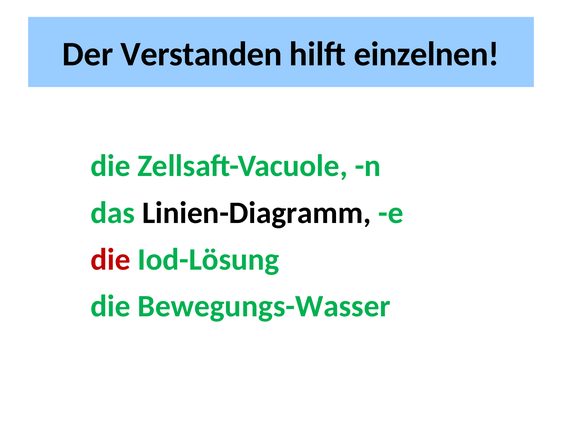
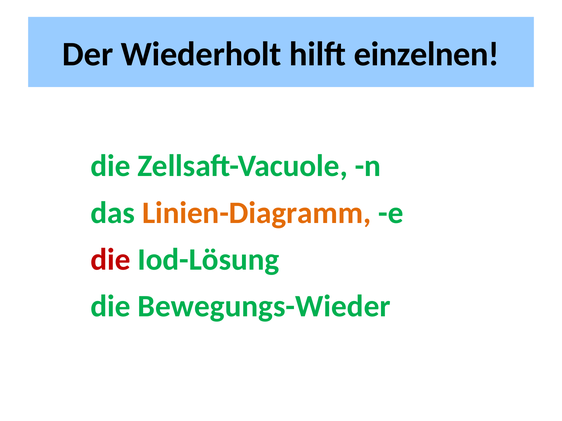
Verstanden: Verstanden -> Wiederholt (201, 54)
Linien-Diagramm colour: black -> orange (257, 213)
Bewegungs-Wasser: Bewegungs-Wasser -> Bewegungs-Wieder (264, 307)
